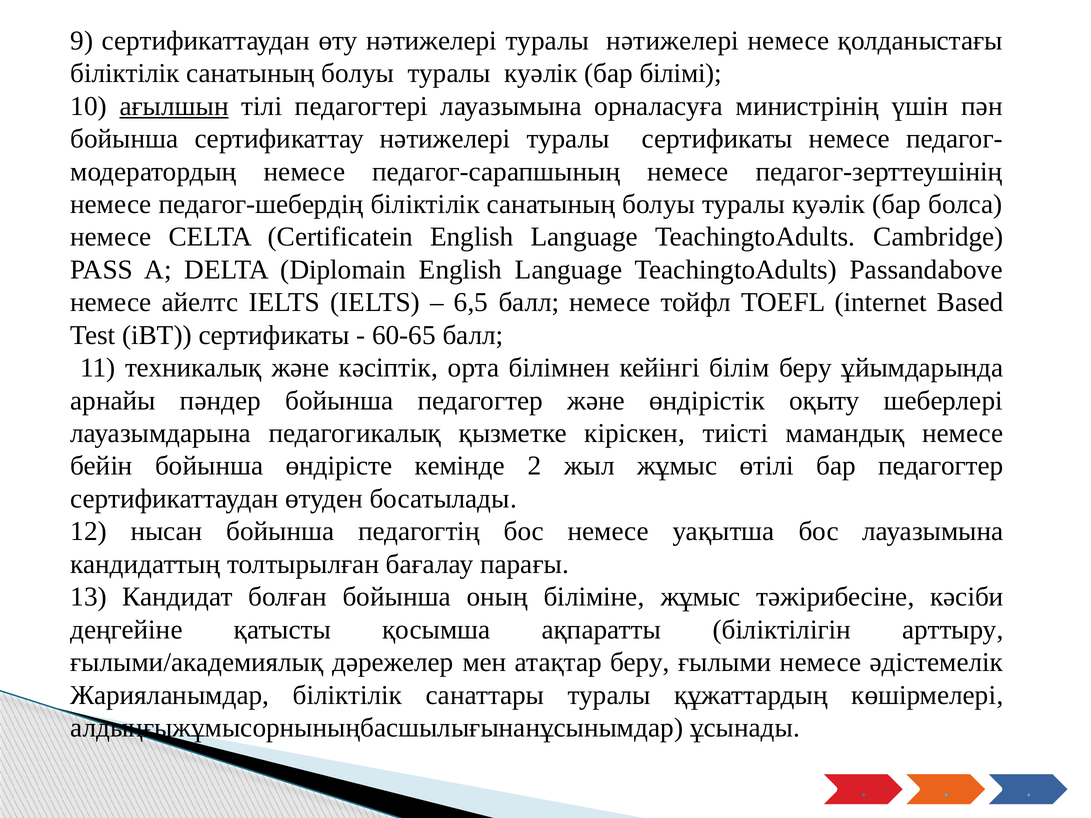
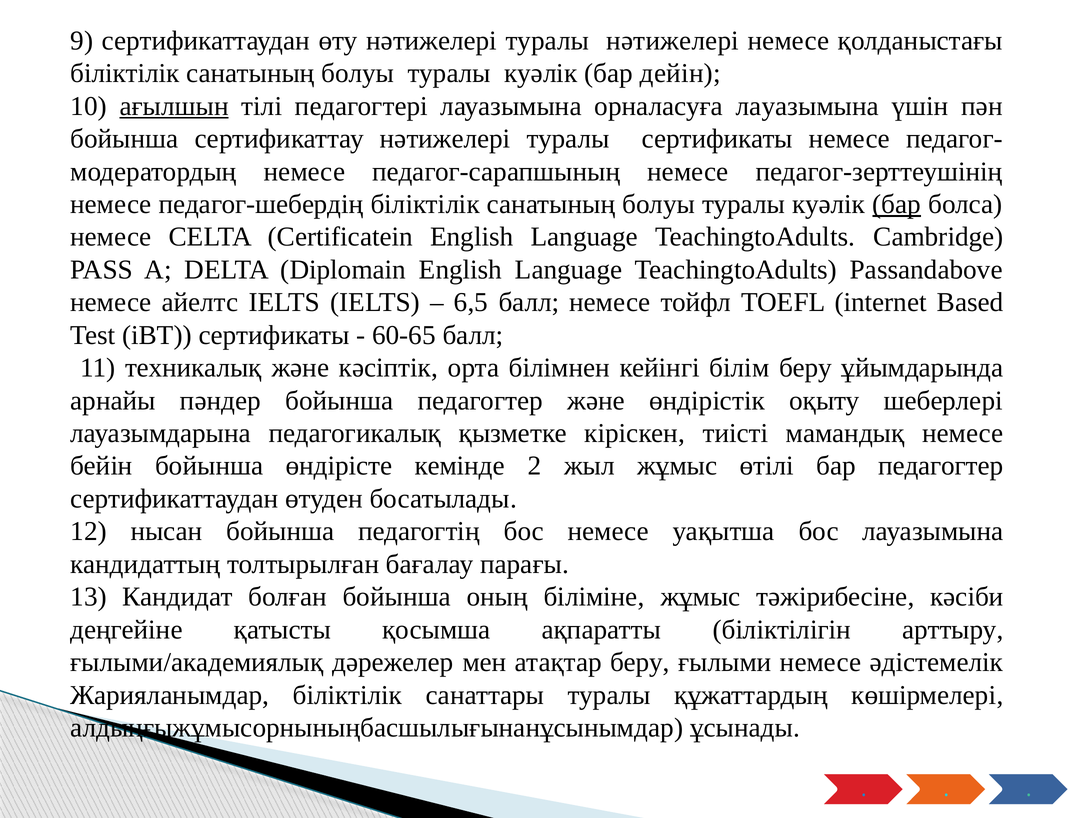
білімі: білімі -> дейін (680, 73)
орналасуға министрінің: министрінің -> лауазымына (807, 106)
бар underline: none -> present (897, 204)
